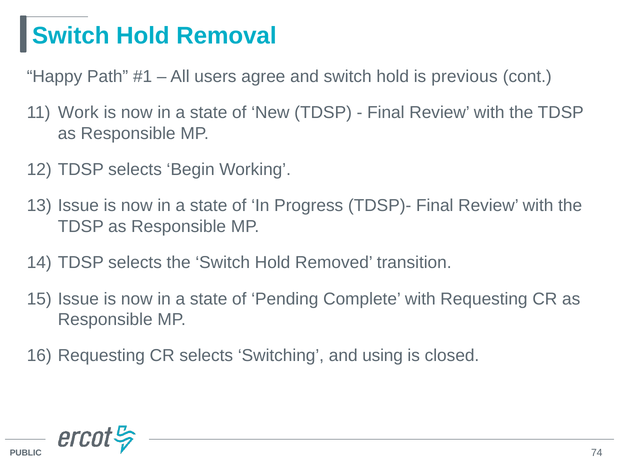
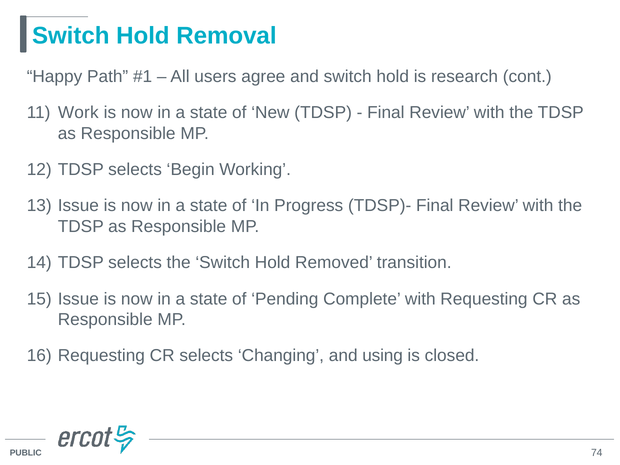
previous: previous -> research (465, 77)
Switching: Switching -> Changing (281, 356)
